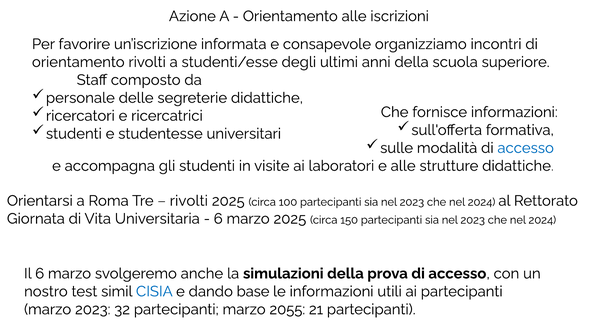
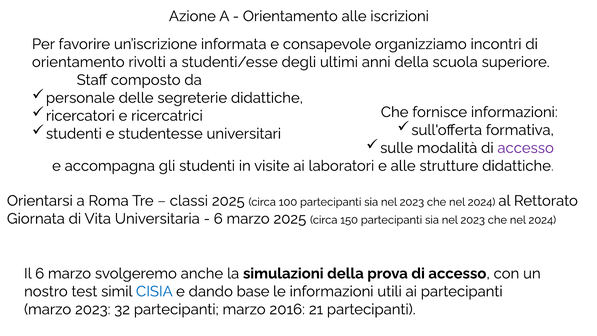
accesso colour: blue -> purple (526, 148)
rivolti: rivolti -> classi (189, 201)
2055: 2055 -> 2016 (287, 309)
